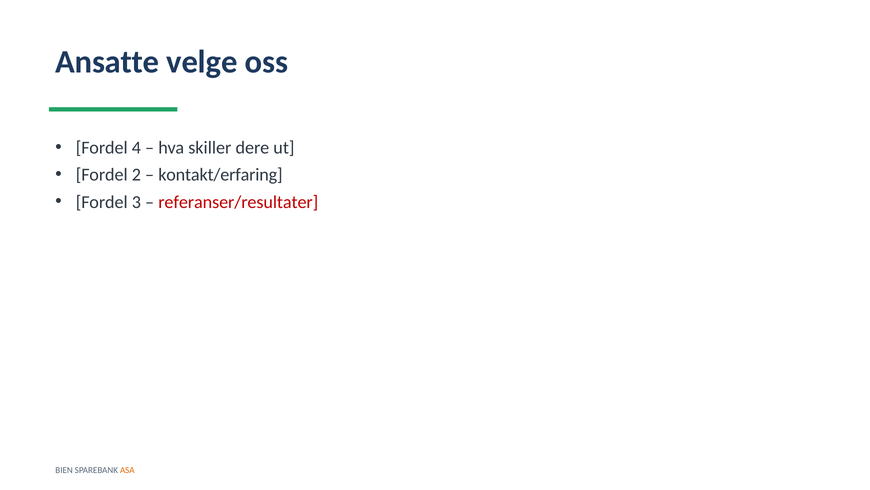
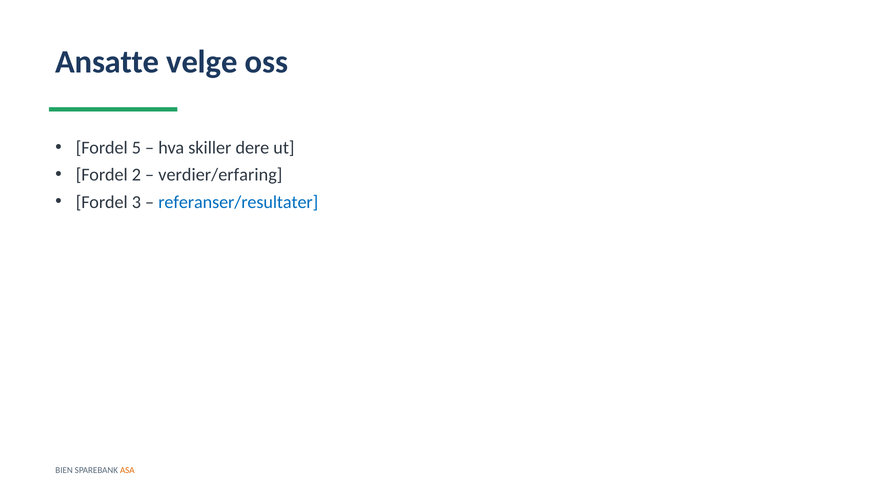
4: 4 -> 5 (136, 147)
kontakt/erfaring: kontakt/erfaring -> verdier/erfaring (220, 175)
referanser/resultater colour: red -> blue (238, 202)
